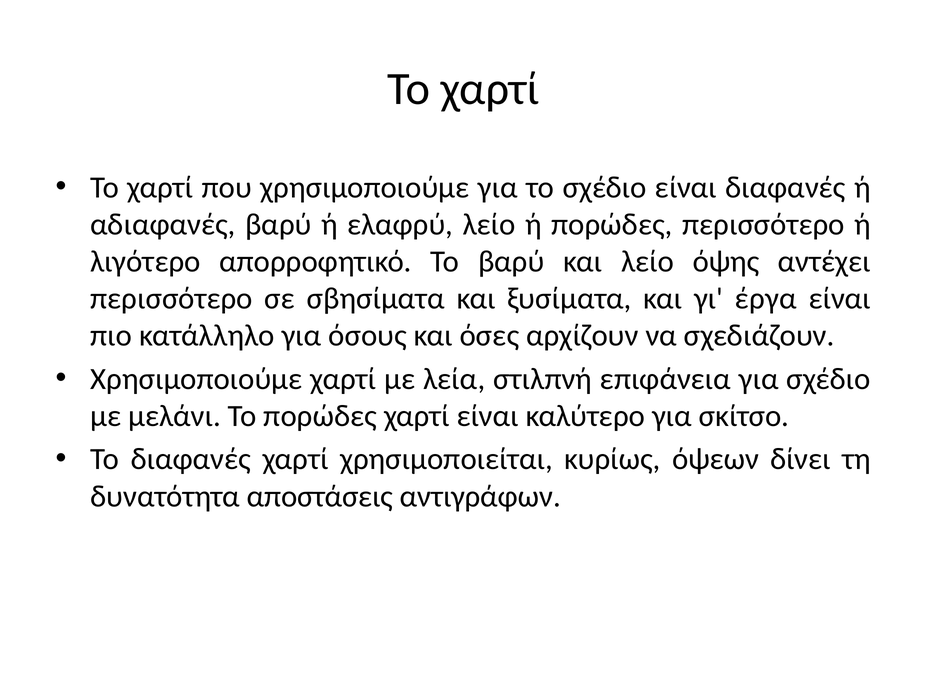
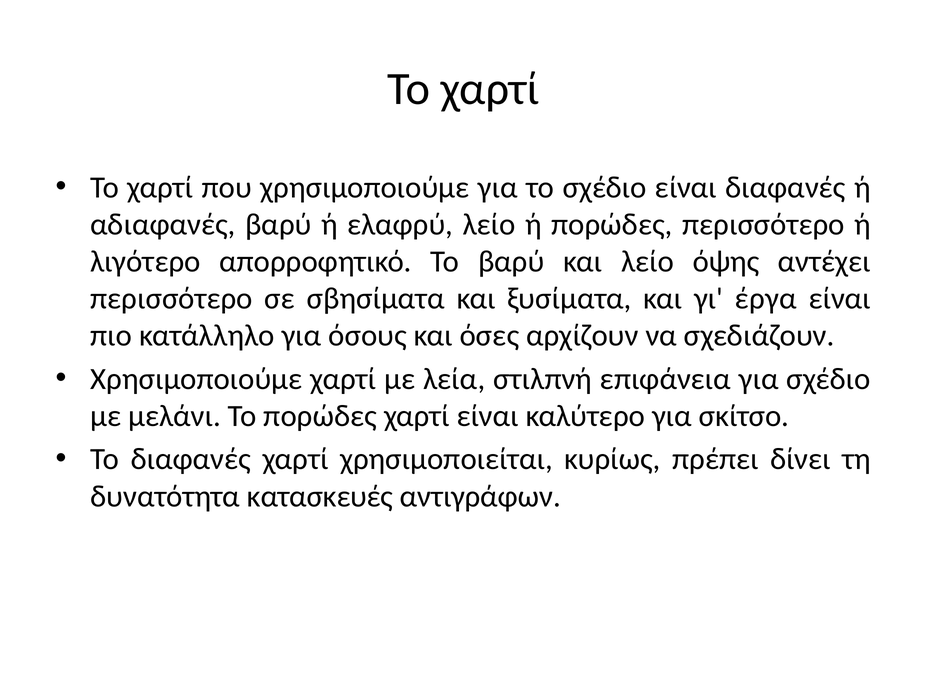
όψεων: όψεων -> πρέπει (716, 459)
αποστάσεις: αποστάσεις -> κατασκευές (320, 497)
